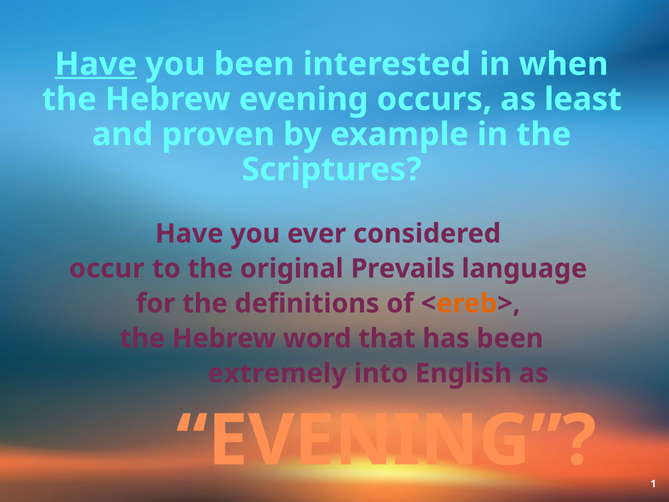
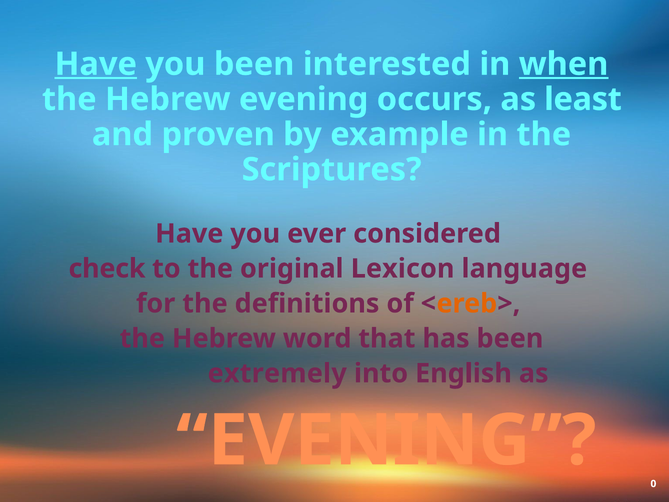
when underline: none -> present (564, 64)
occur: occur -> check (107, 268)
Prevails: Prevails -> Lexicon (403, 268)
1: 1 -> 0 (653, 484)
